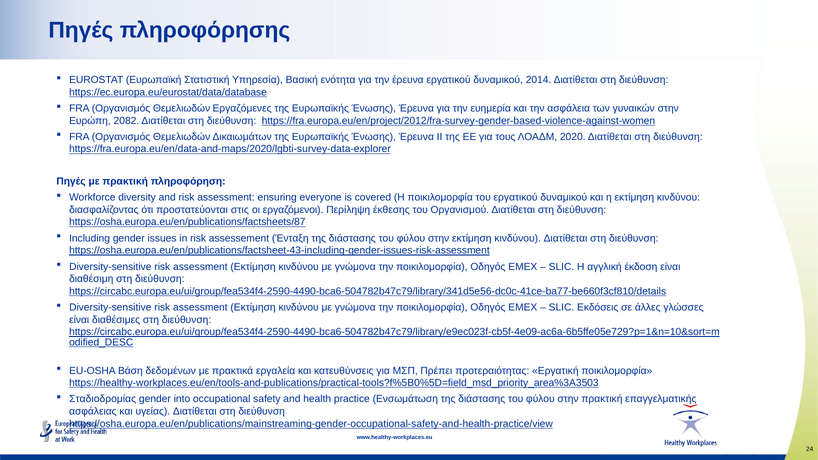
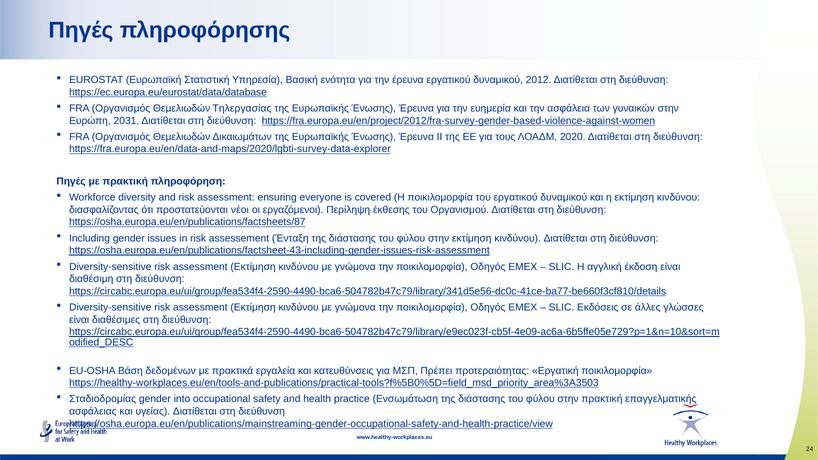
2014: 2014 -> 2012 (539, 80)
Εργαζόμενες: Εργαζόμενες -> Τηλεργασίας (242, 108)
2082: 2082 -> 2031 (126, 121)
στις: στις -> νέοι (240, 210)
